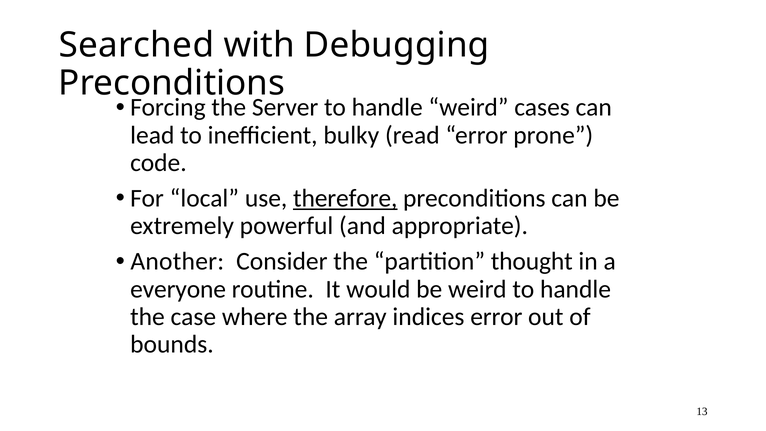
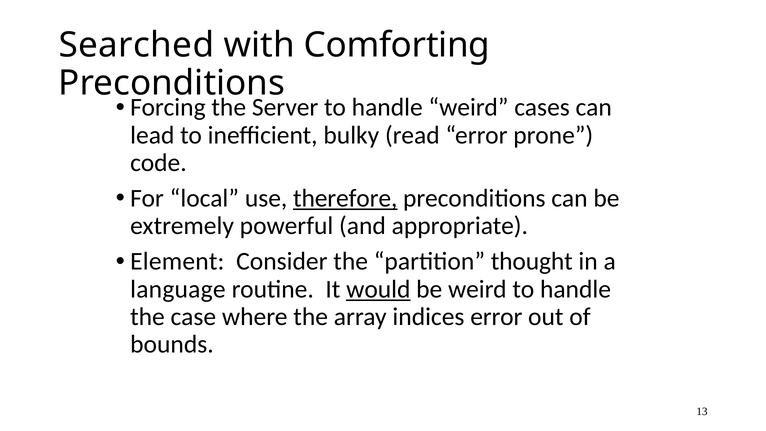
Debugging: Debugging -> Comforting (397, 45)
Another: Another -> Element (177, 261)
everyone: everyone -> language (178, 289)
would underline: none -> present (378, 289)
